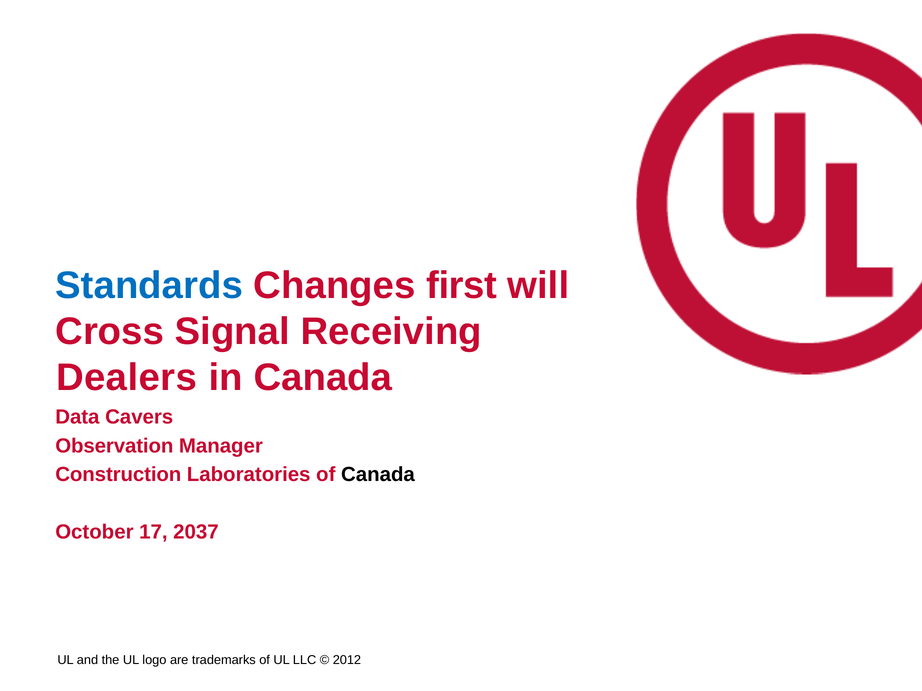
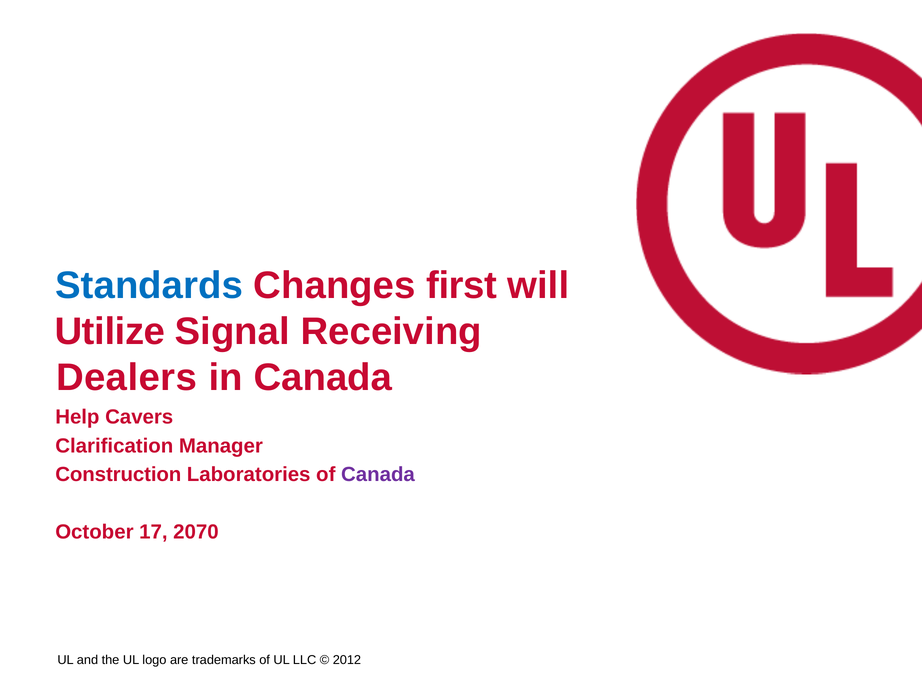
Cross: Cross -> Utilize (110, 332)
Data: Data -> Help (77, 418)
Observation: Observation -> Clarification (114, 446)
Canada colour: black -> purple (378, 475)
2037: 2037 -> 2070 (196, 532)
